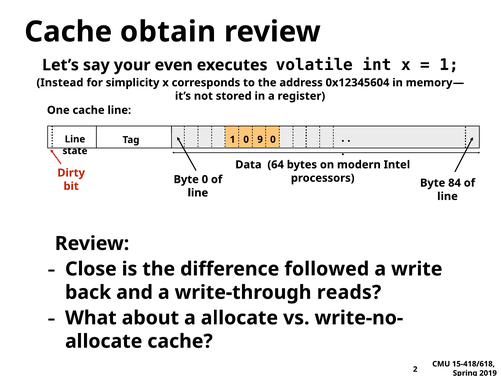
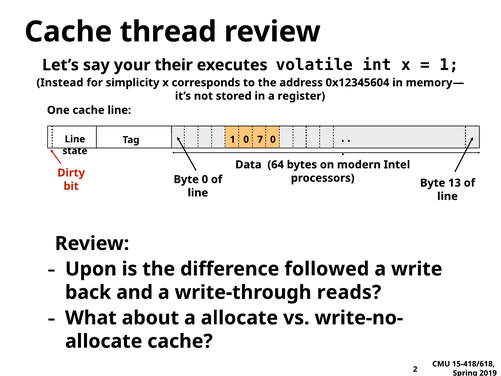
obtain: obtain -> thread (168, 32)
even: even -> their (174, 65)
9: 9 -> 7 (260, 139)
84: 84 -> 13 (455, 183)
Close: Close -> Upon (91, 269)
